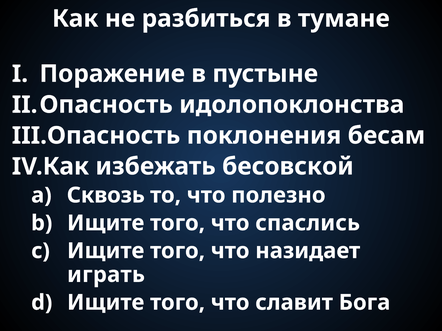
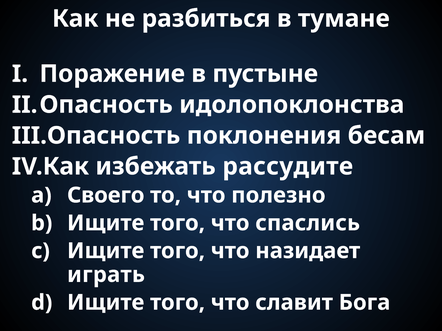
бесовской: бесовской -> рассудите (288, 167)
Сквозь: Сквозь -> Своего (106, 196)
